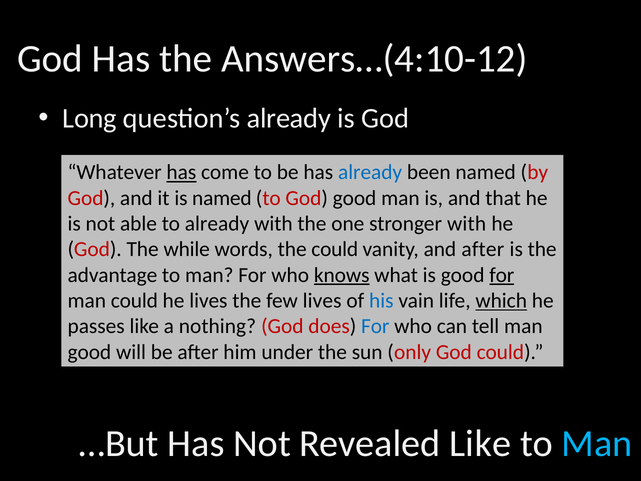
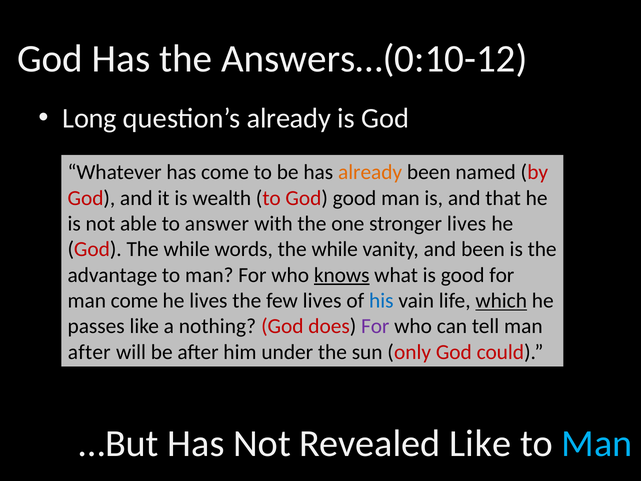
Answers…(4:10-12: Answers…(4:10-12 -> Answers…(0:10-12 (374, 59)
has underline: present -> none (181, 172)
already colour: blue -> orange (370, 172)
is named: named -> wealth (222, 198)
to already: already -> answer (217, 224)
stronger with: with -> lives (467, 224)
words the could: could -> while (335, 249)
and after: after -> been (483, 249)
for underline: present -> none (502, 275)
man could: could -> come (134, 301)
For colour: blue -> purple (375, 326)
good: good -> after (89, 352)
